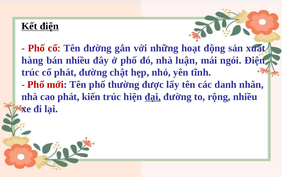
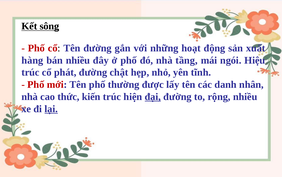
Kết điện: điện -> sông (49, 26)
luận: luận -> tầng (187, 60)
ngói Điện: Điện -> Hiệu (255, 60)
cao phát: phát -> thức (68, 97)
lại underline: none -> present (51, 109)
